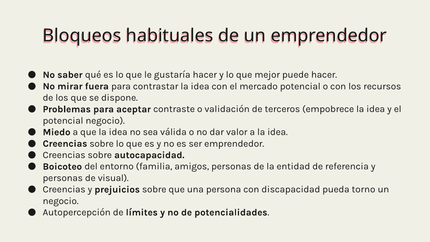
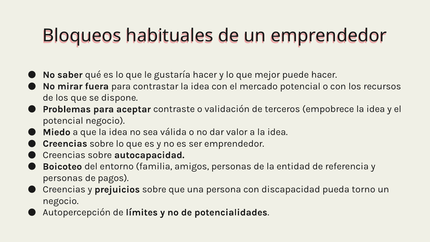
visual: visual -> pagos (113, 178)
